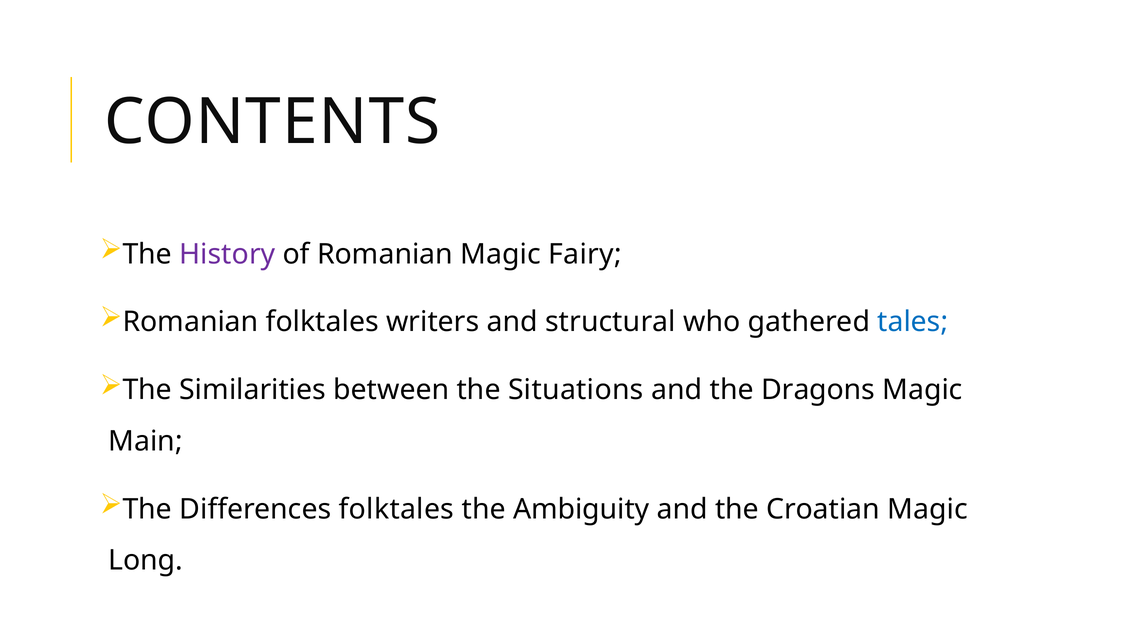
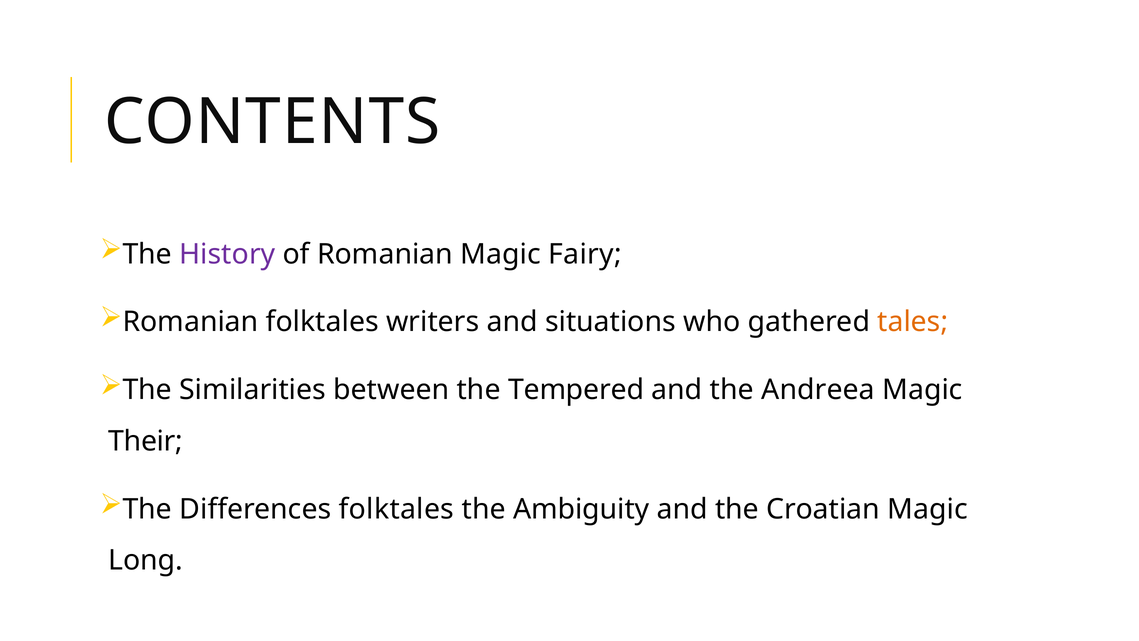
structural: structural -> situations (610, 322)
tales colour: blue -> orange (913, 322)
Situations: Situations -> Tempered (576, 390)
Dragons: Dragons -> Andreea (818, 390)
Main: Main -> Their (146, 441)
